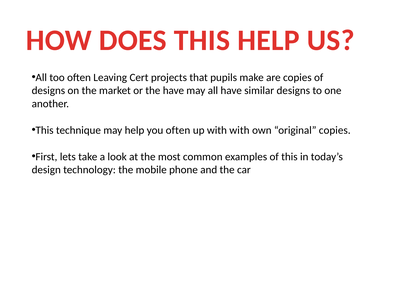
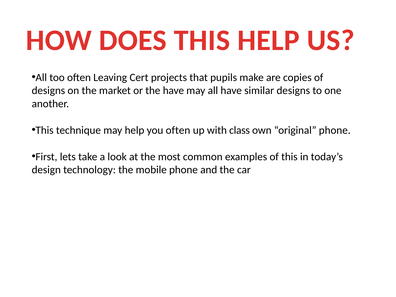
with with: with -> class (240, 130)
original copies: copies -> phone (335, 130)
